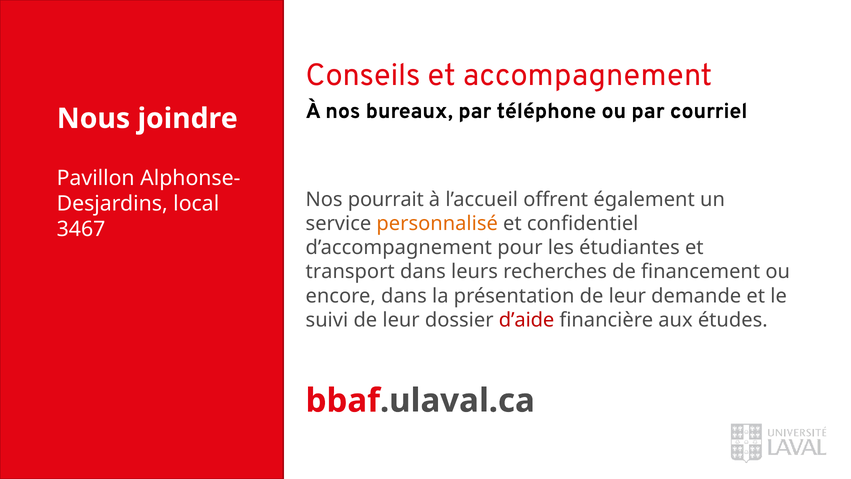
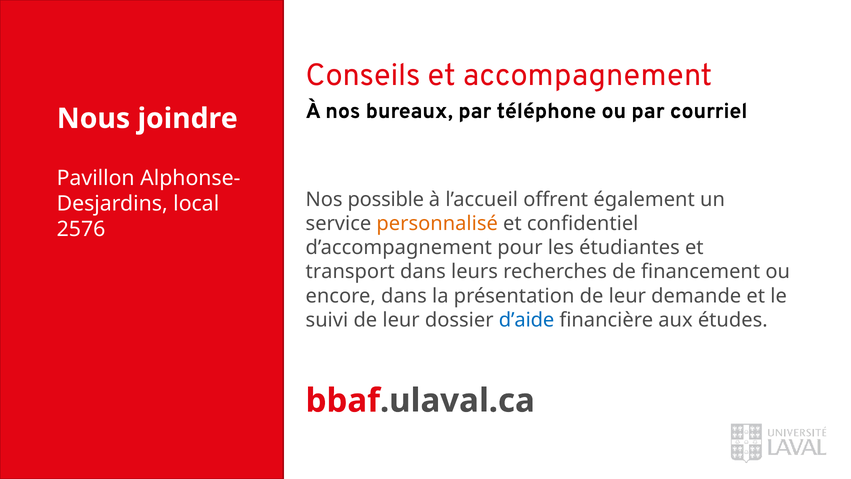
pourrait: pourrait -> possible (386, 199)
3467: 3467 -> 2576 (81, 229)
d’aide colour: red -> blue (527, 320)
